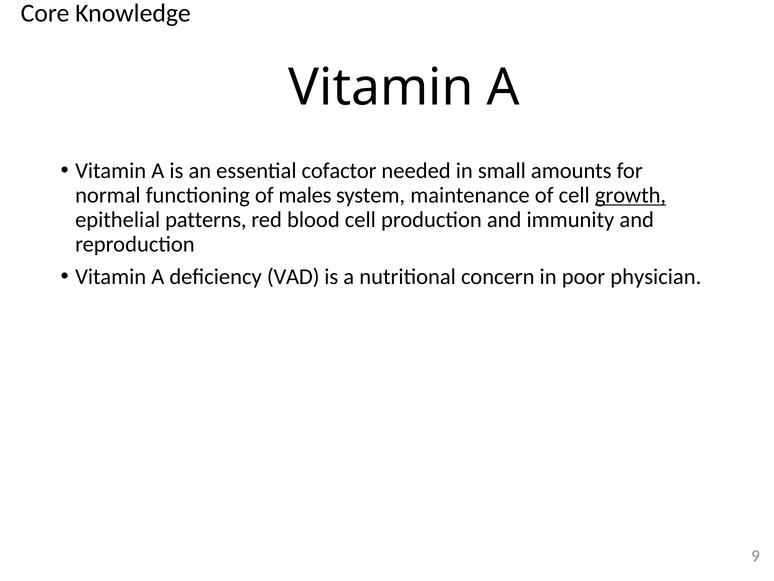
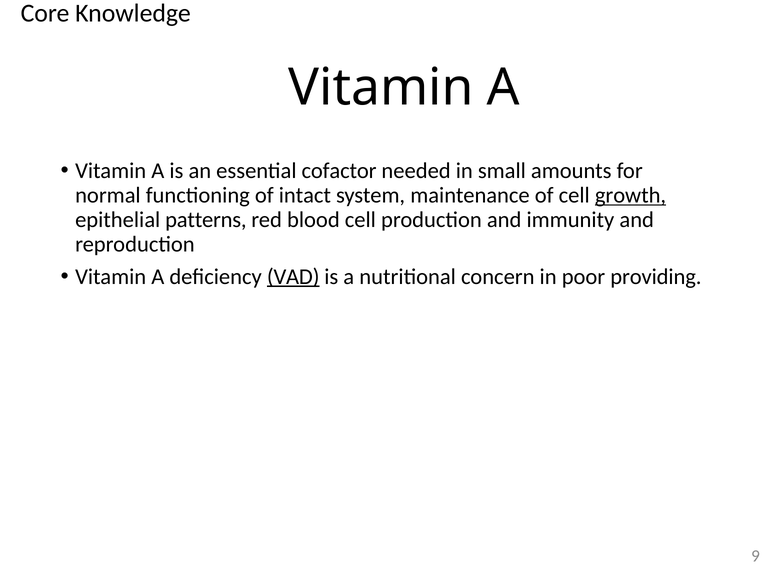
males: males -> intact (305, 195)
VAD underline: none -> present (293, 276)
physician: physician -> providing (656, 276)
